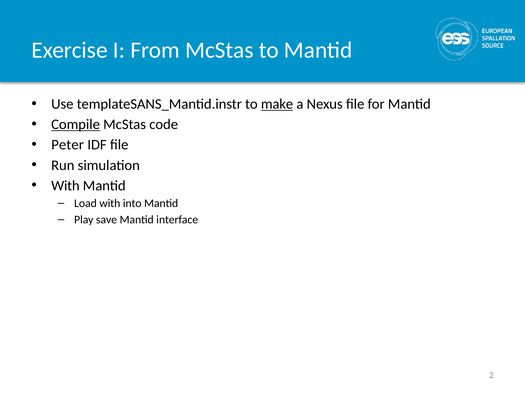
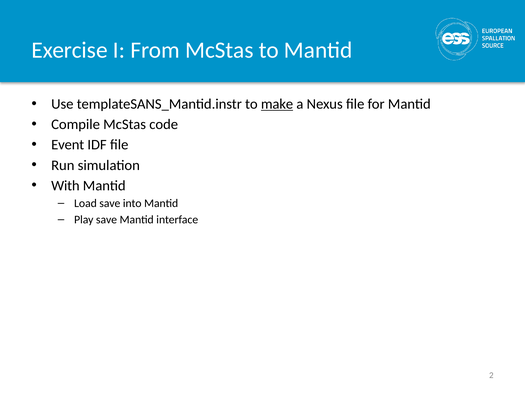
Compile underline: present -> none (76, 125)
Peter: Peter -> Event (68, 145)
Load with: with -> save (110, 204)
